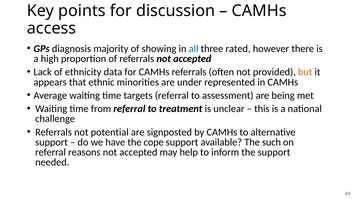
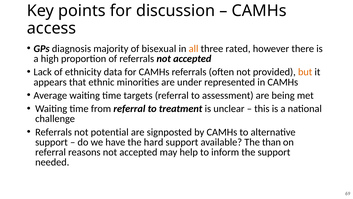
showing: showing -> bisexual (159, 49)
all colour: blue -> orange (194, 49)
cope: cope -> hard (154, 142)
such: such -> than (272, 142)
